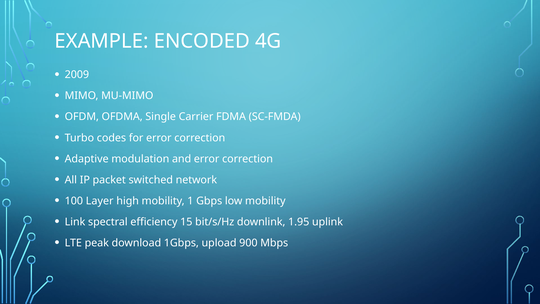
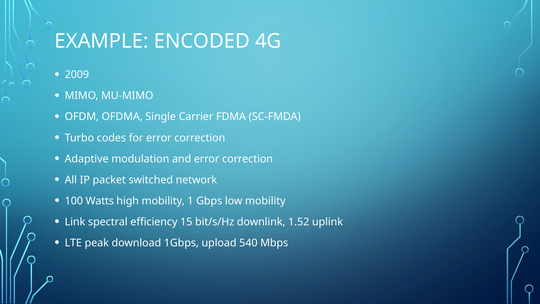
Layer: Layer -> Watts (100, 201)
1.95: 1.95 -> 1.52 (299, 222)
900: 900 -> 540 (248, 243)
